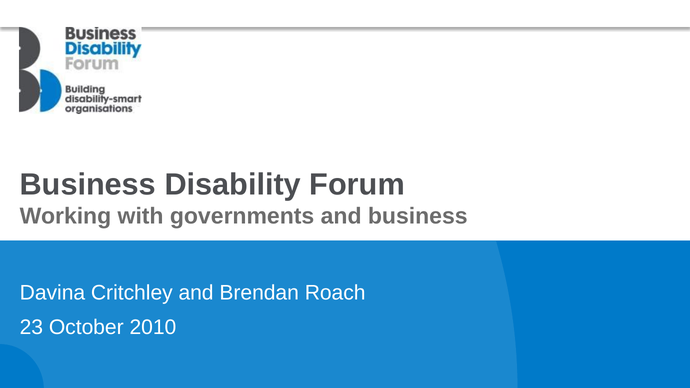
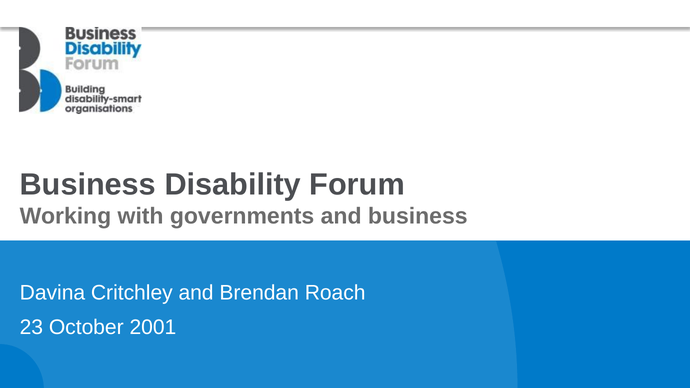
2010: 2010 -> 2001 (153, 327)
